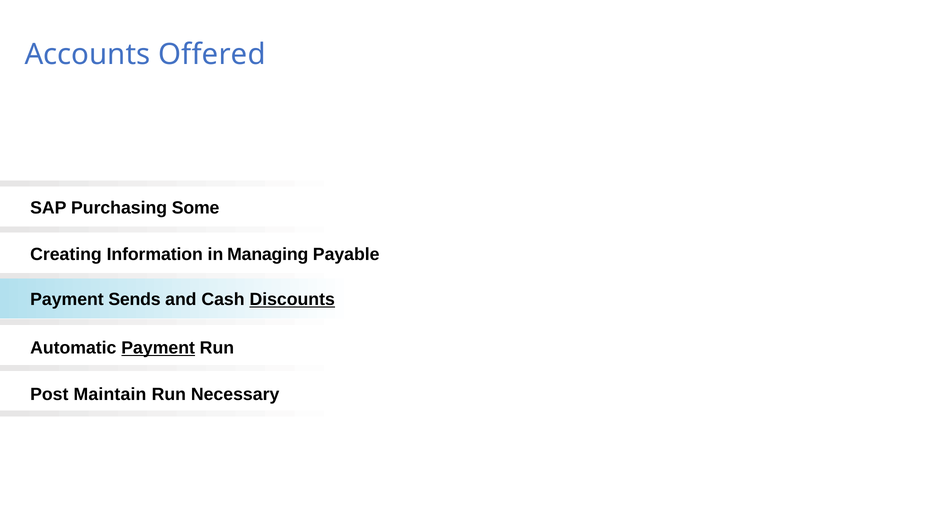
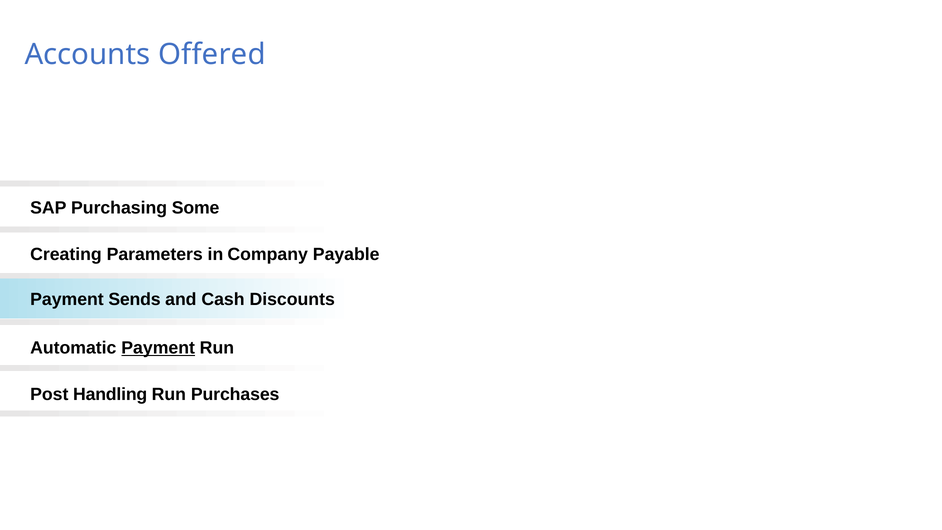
Information: Information -> Parameters (155, 255)
Managing: Managing -> Company (268, 255)
Discounts underline: present -> none (292, 299)
Maintain: Maintain -> Handling (110, 394)
Necessary: Necessary -> Purchases (235, 394)
